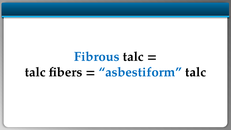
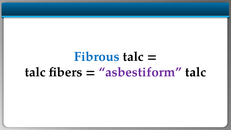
asbestiform colour: blue -> purple (140, 72)
